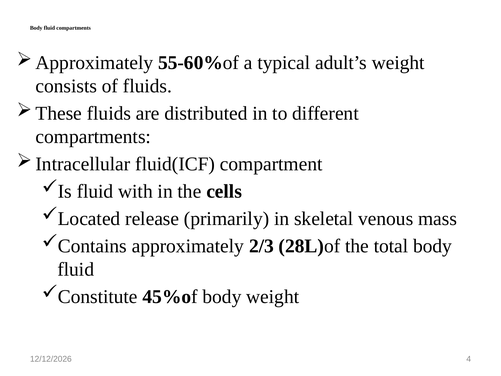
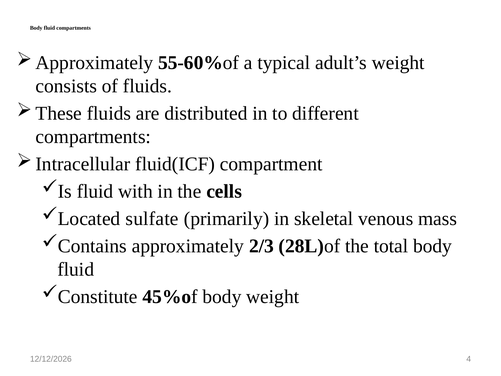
release: release -> sulfate (152, 219)
